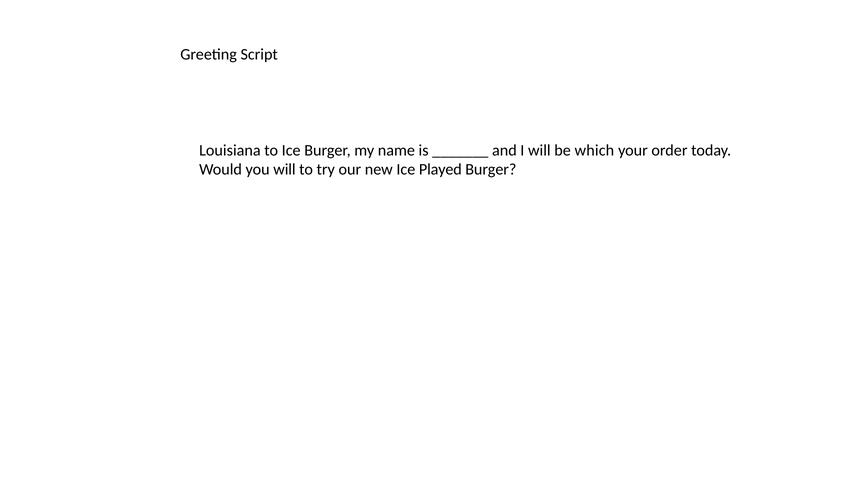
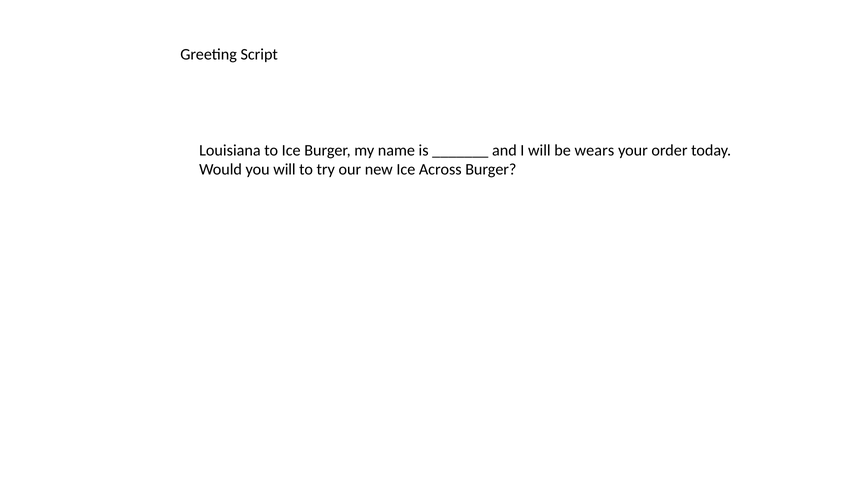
which: which -> wears (594, 150)
Played: Played -> Across (440, 170)
